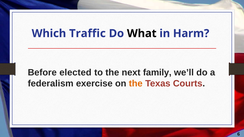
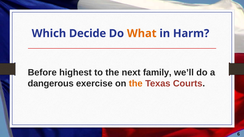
Traffic: Traffic -> Decide (88, 33)
What colour: black -> orange (142, 33)
elected: elected -> highest (75, 73)
federalism: federalism -> dangerous (51, 84)
